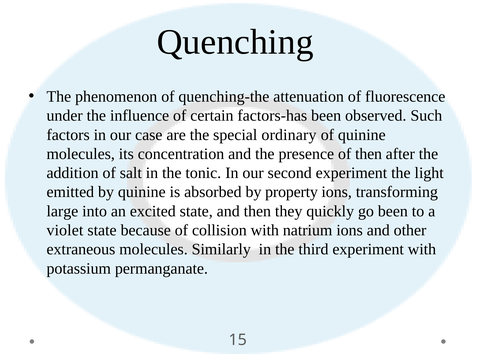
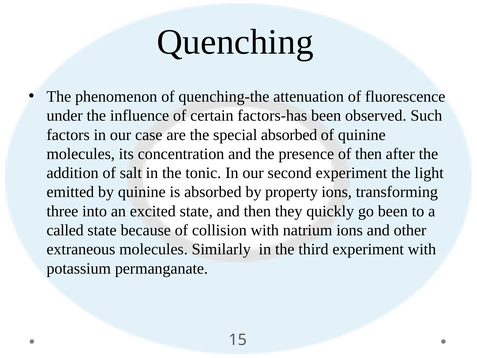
special ordinary: ordinary -> absorbed (289, 135)
large: large -> three (62, 211)
violet: violet -> called (65, 230)
